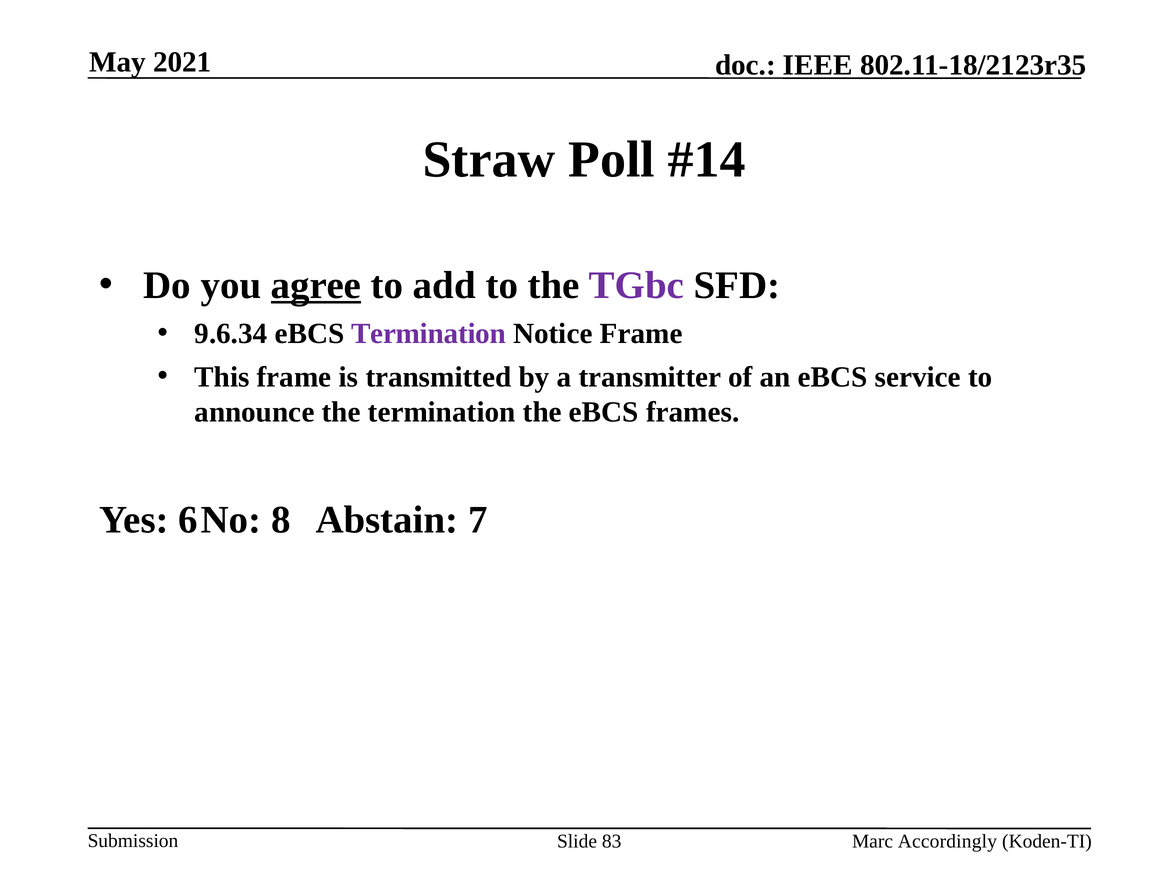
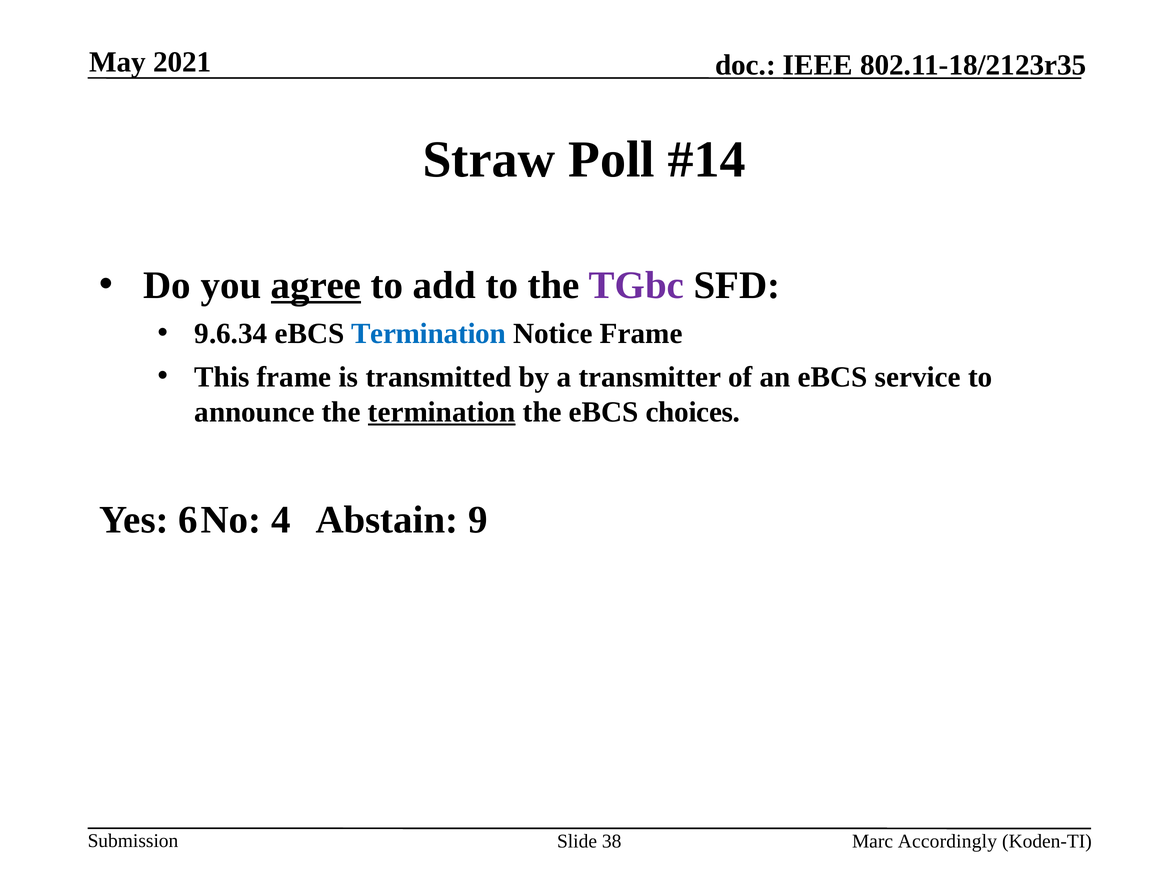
Termination colour: purple -> blue (429, 334)
termination underline: none -> present (442, 412)
frames: frames -> choices (693, 412)
8: 8 -> 4 (281, 520)
7: 7 -> 9 (478, 520)
83: 83 -> 38 (612, 841)
